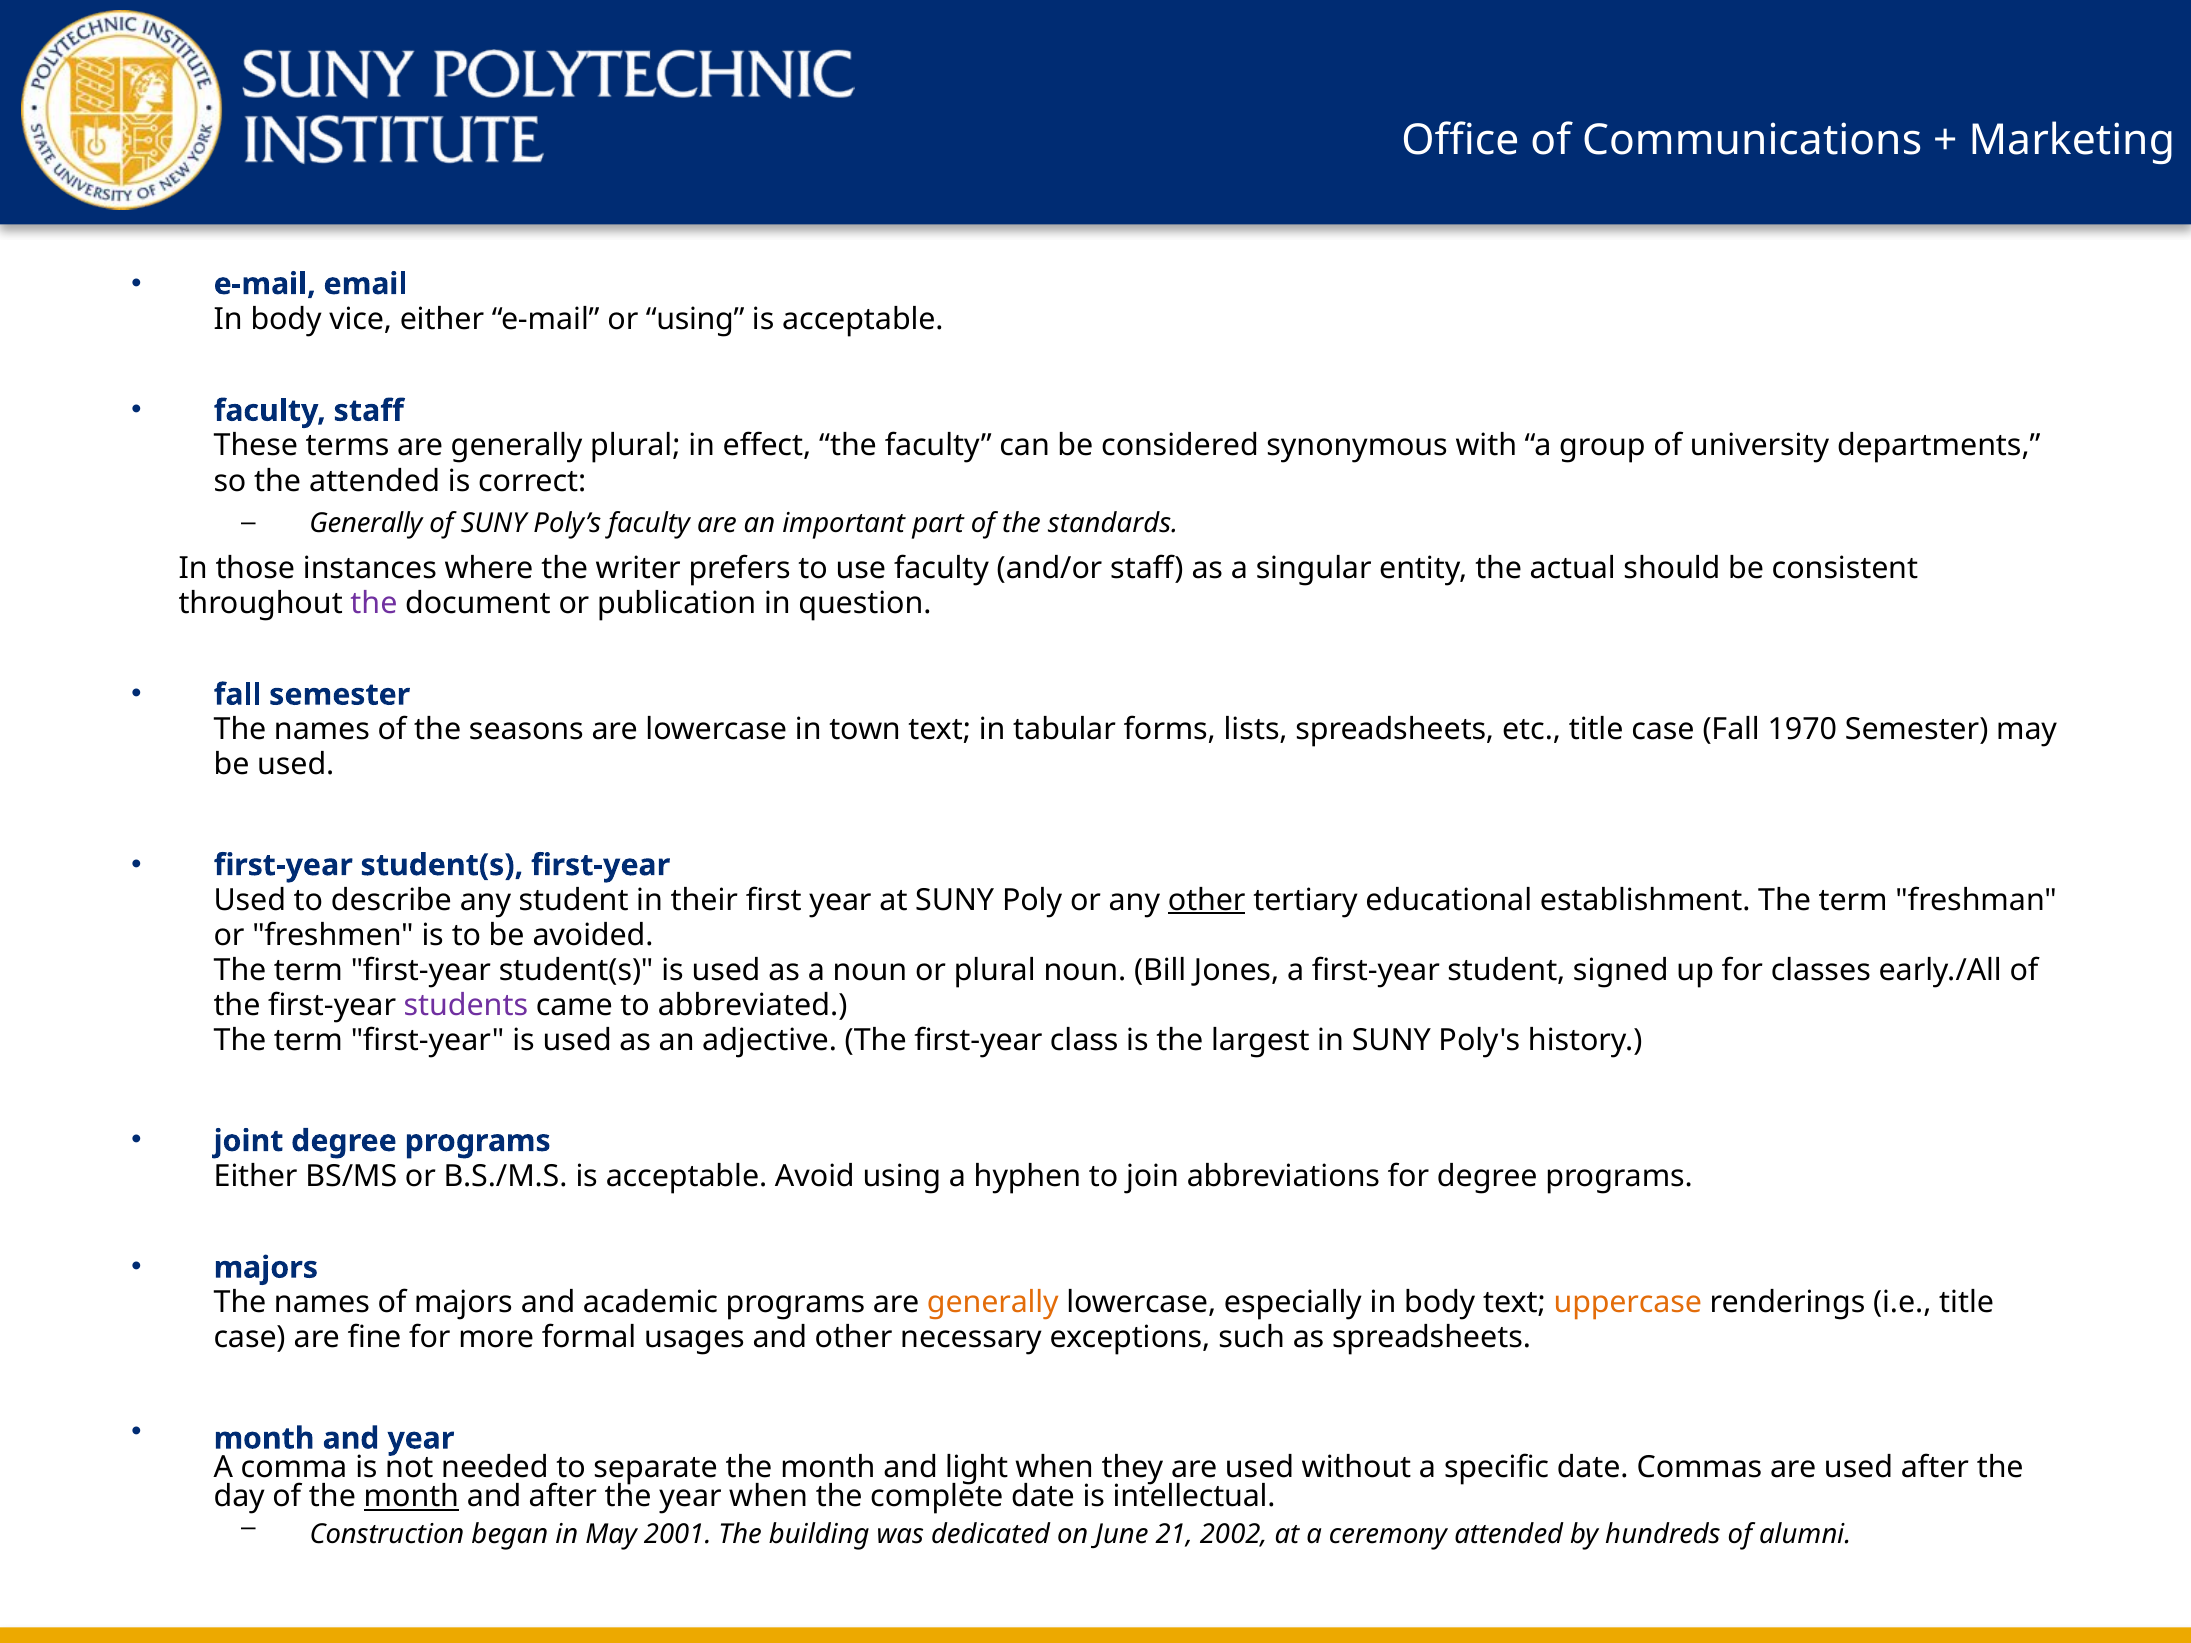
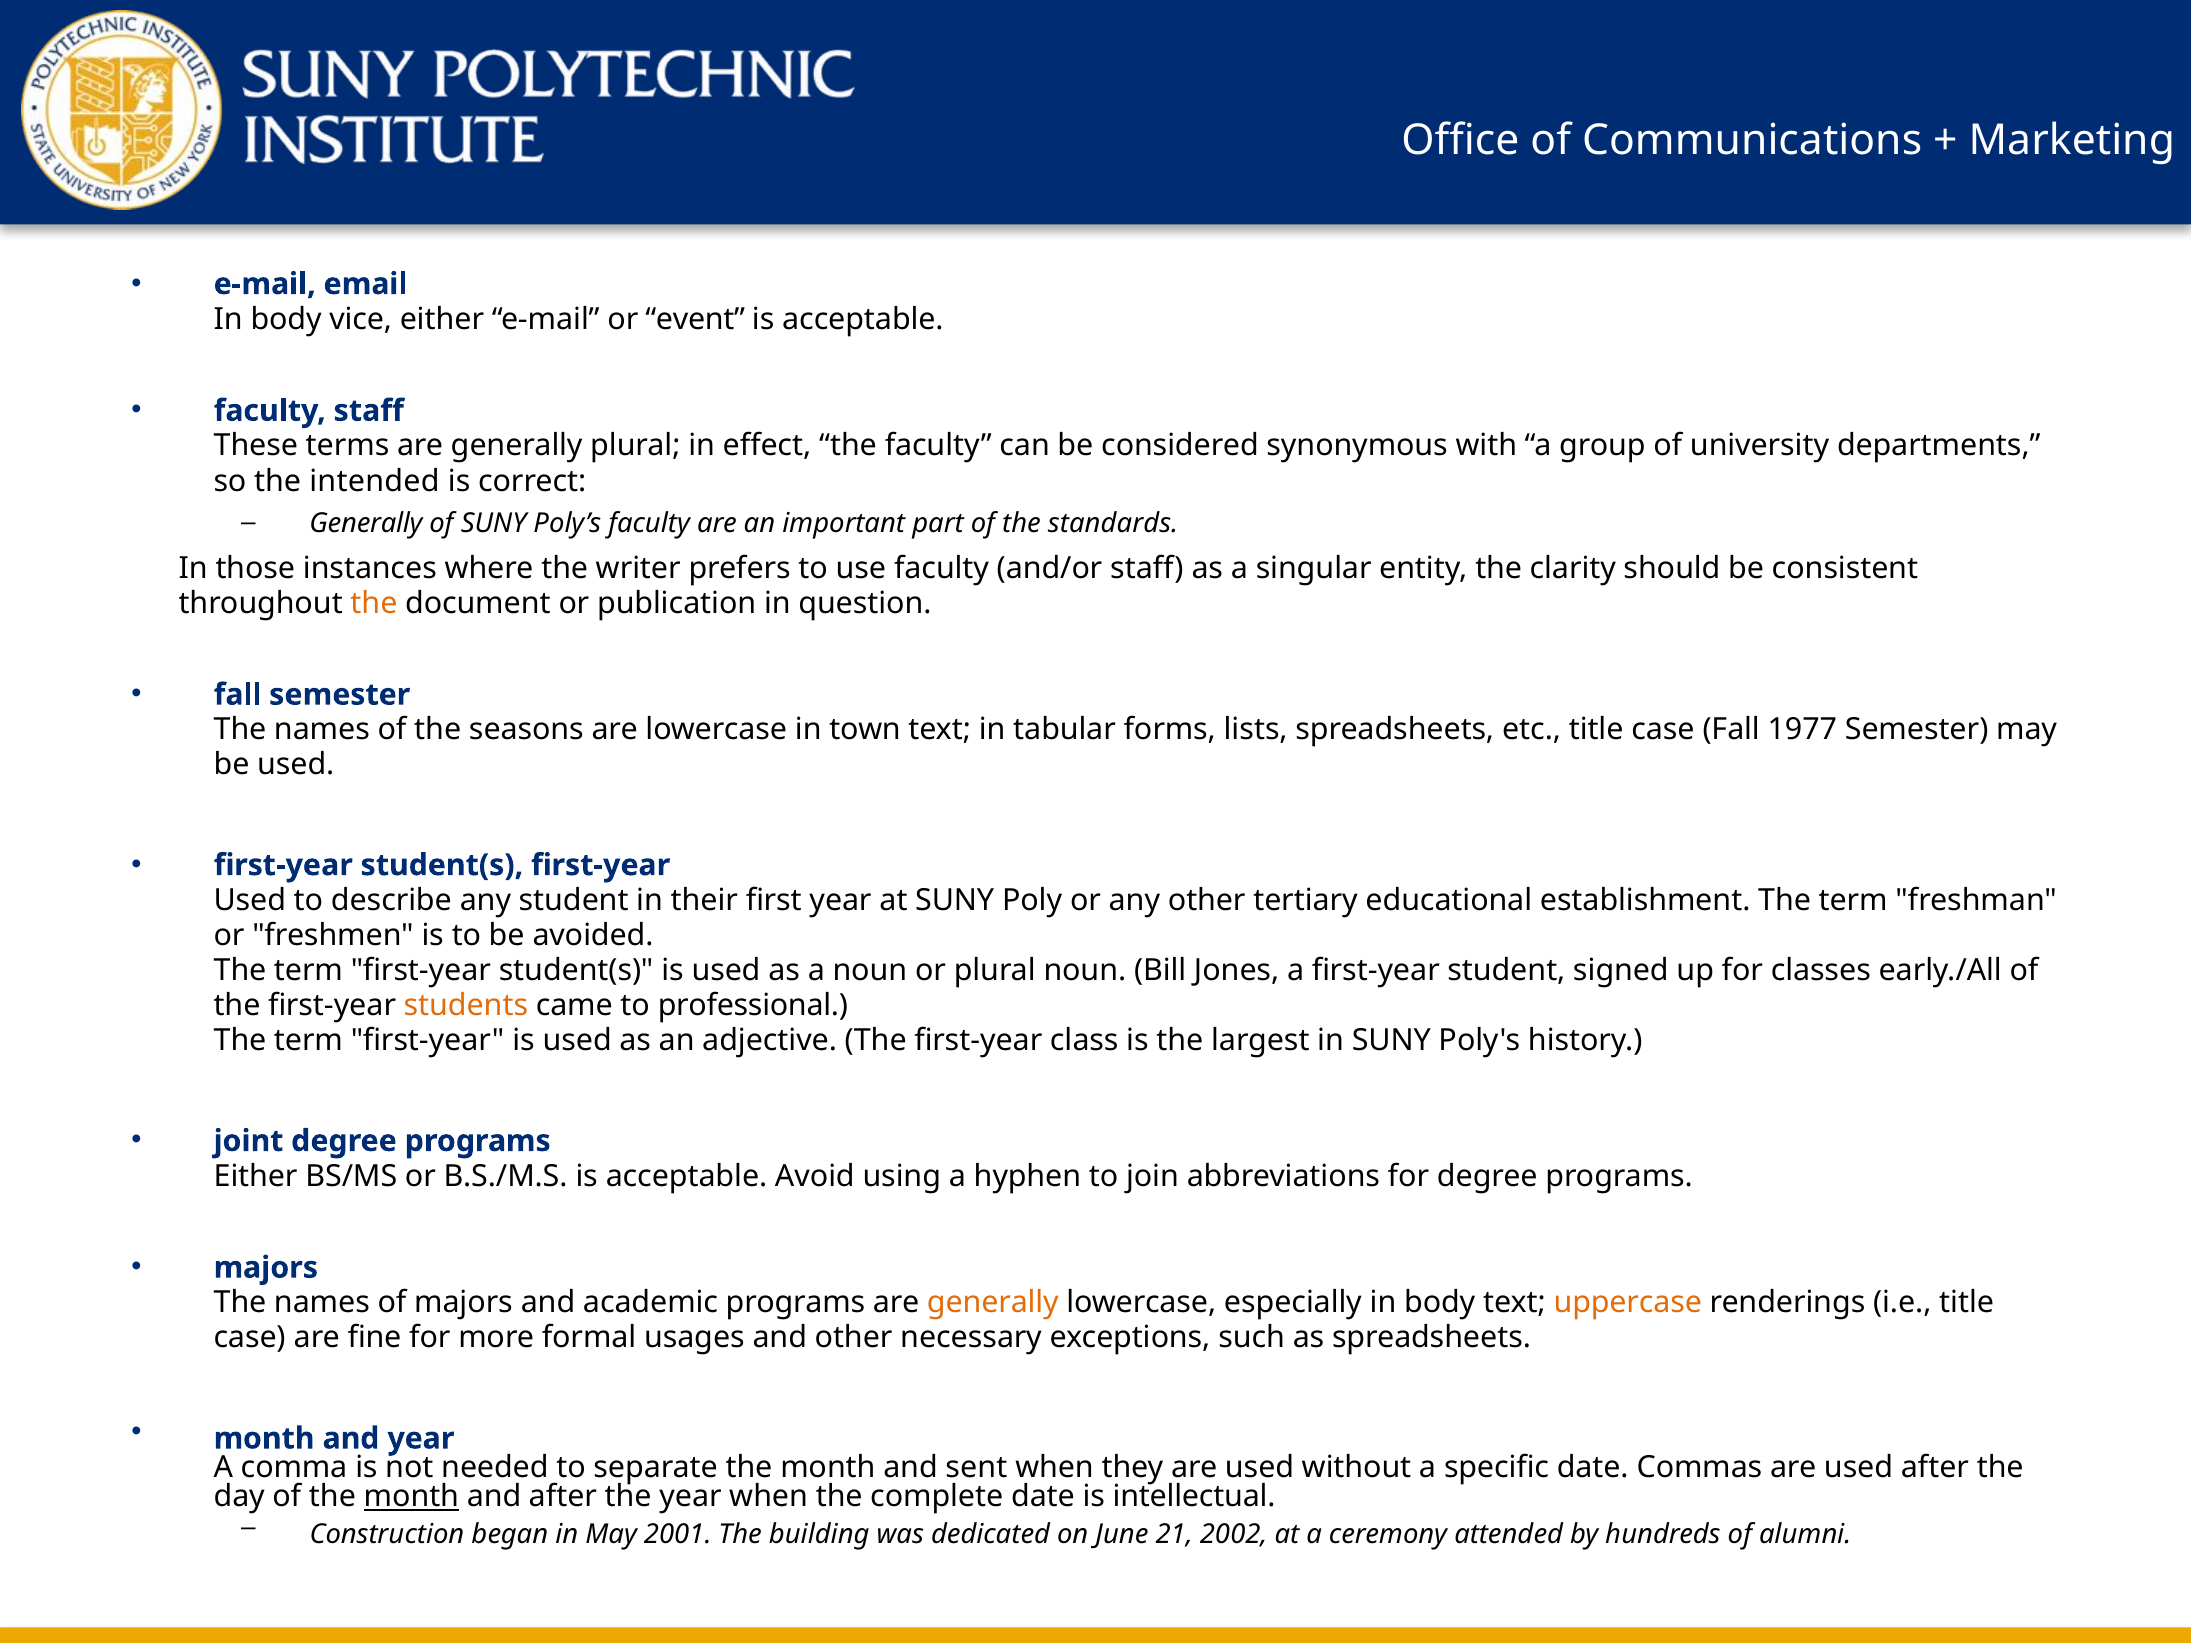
or using: using -> event (695, 319)
the attended: attended -> intended (374, 481)
actual: actual -> clarity (1573, 568)
the colour: purple -> orange (374, 603)
1970: 1970 -> 1977 (1802, 730)
other underline: present -> none (1207, 900)
students colour: purple -> orange (466, 1006)
abbreviated: abbreviated -> professional (753, 1006)
light: light -> sent (976, 1468)
